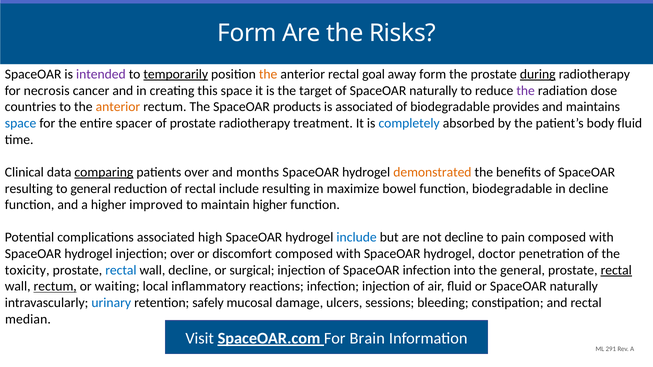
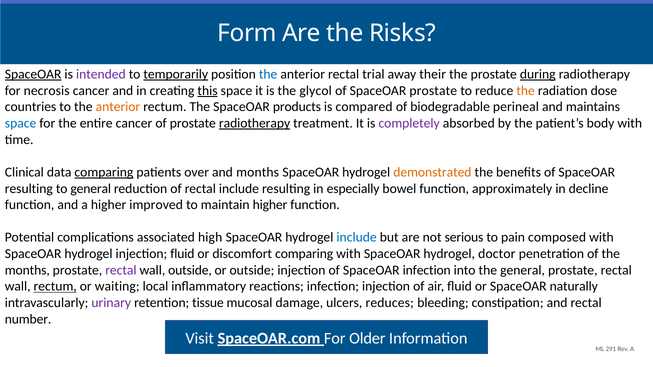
SpaceOAR underline: none -> present (33, 74)
the colour: orange -> blue (268, 74)
goal: goal -> trial (373, 74)
away form: form -> their (433, 74)
this underline: none -> present (208, 91)
target: target -> glycol (316, 91)
of SpaceOAR naturally: naturally -> prostate (433, 91)
the colour: purple -> orange (526, 91)
is associated: associated -> compared (364, 107)
provides: provides -> perineal (516, 107)
entire spacer: spacer -> cancer (134, 123)
radiotherapy underline: none -> present (255, 123)
completely colour: blue -> purple (409, 123)
body fluid: fluid -> with (630, 123)
maximize: maximize -> especially (353, 189)
function biodegradable: biodegradable -> approximately (512, 189)
not decline: decline -> serious (464, 238)
injection over: over -> fluid (182, 254)
discomfort composed: composed -> comparing (304, 254)
toxicity: toxicity -> months (27, 270)
rectal colour: blue -> purple (121, 270)
wall decline: decline -> outside (190, 270)
or surgical: surgical -> outside (252, 270)
rectal underline: present -> none (616, 270)
urinary colour: blue -> purple (111, 303)
safely: safely -> tissue (208, 303)
sessions: sessions -> reduces (390, 303)
median: median -> number (28, 319)
Brain: Brain -> Older (367, 339)
